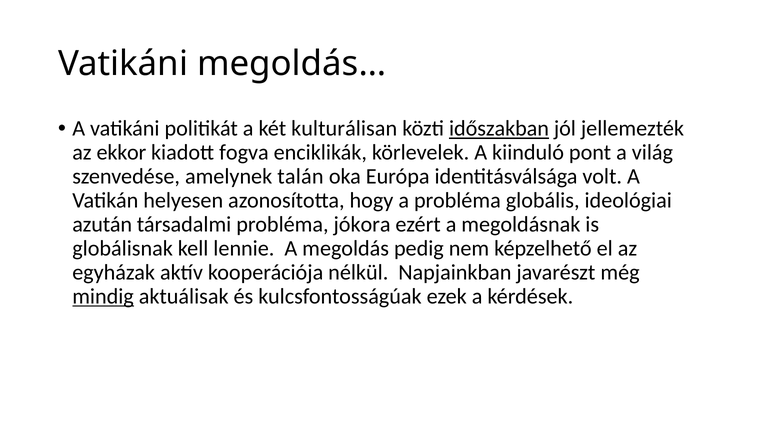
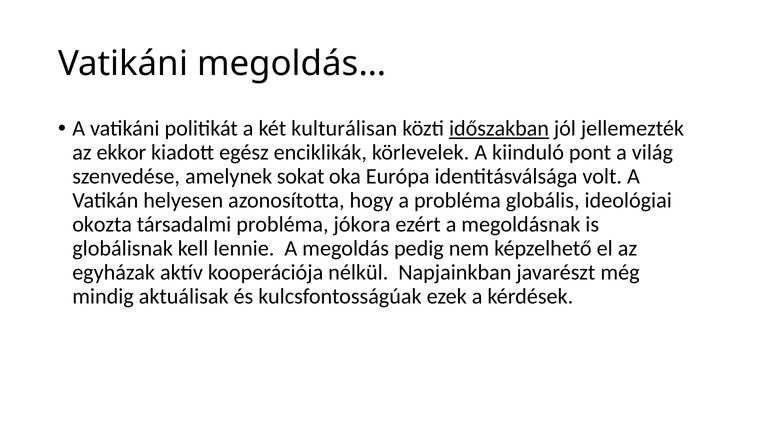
fogva: fogva -> egész (244, 153)
talán: talán -> sokat (301, 177)
azután: azután -> okozta (102, 225)
mindig underline: present -> none (103, 296)
